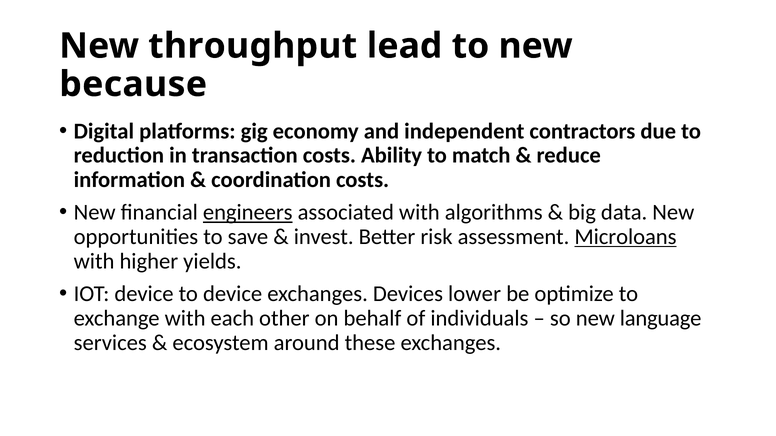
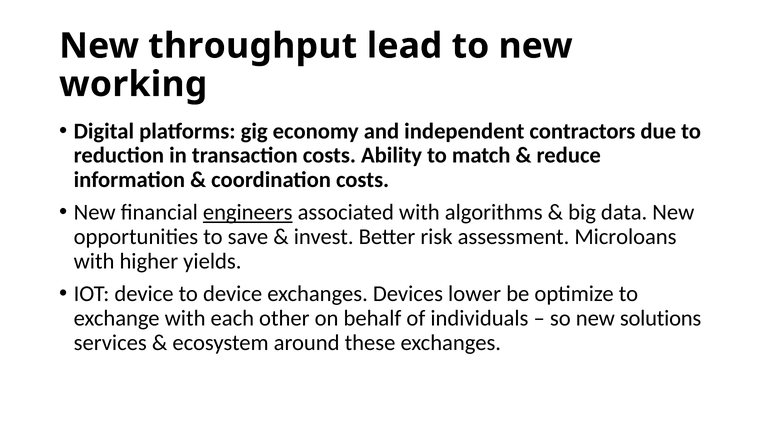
because: because -> working (133, 84)
Microloans underline: present -> none (625, 237)
language: language -> solutions (661, 319)
